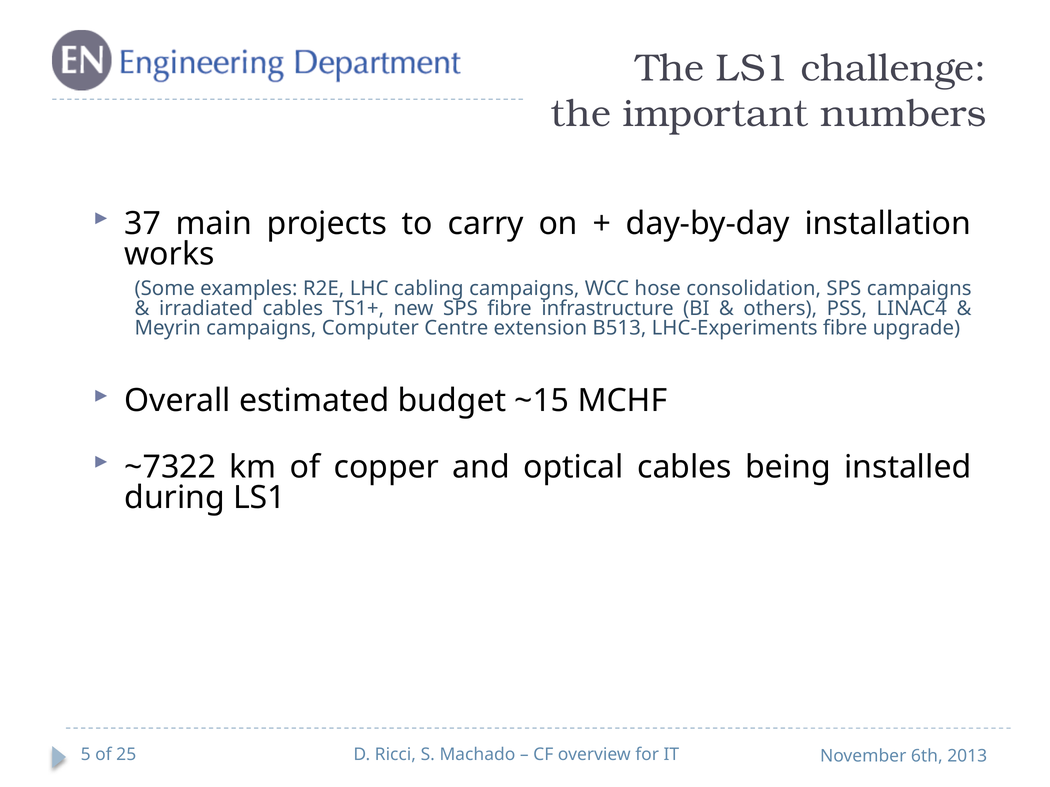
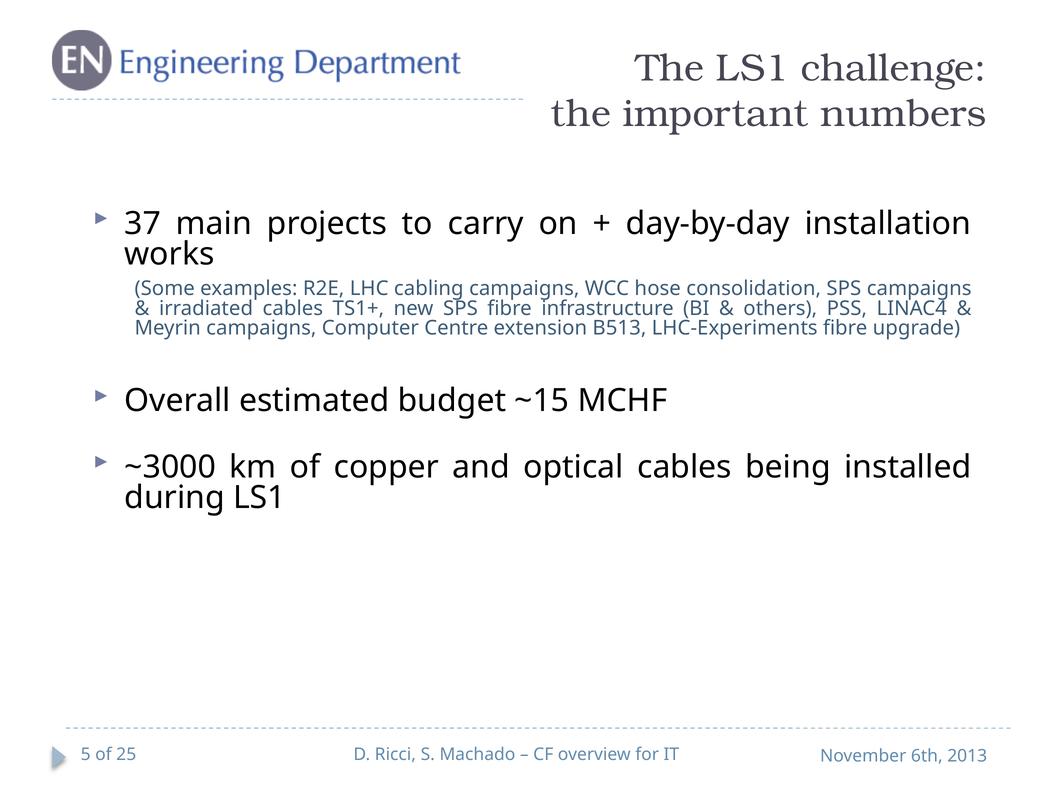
~7322: ~7322 -> ~3000 (170, 467)
